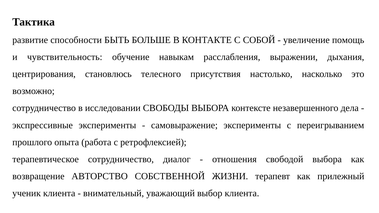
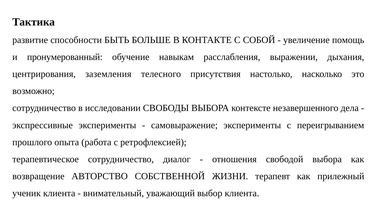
чувствительность: чувствительность -> пронумерованный (65, 57)
становлюсь: становлюсь -> заземления (108, 74)
